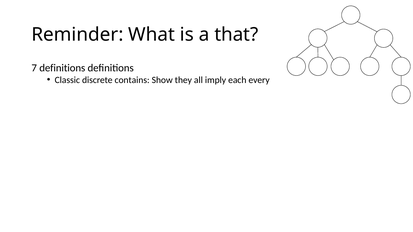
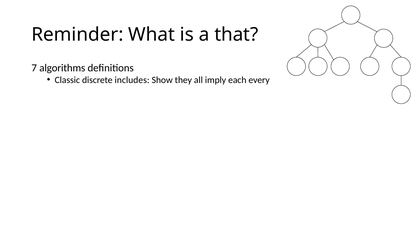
7 definitions: definitions -> algorithms (62, 68)
discrete contains: contains -> includes (132, 80)
